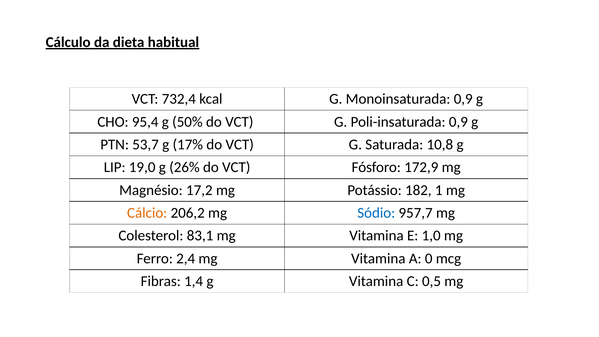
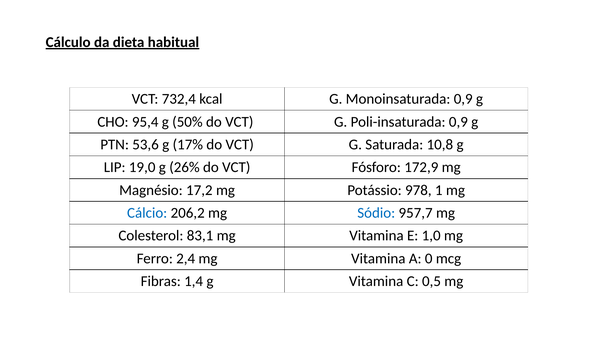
53,7: 53,7 -> 53,6 (146, 145)
182: 182 -> 978 (418, 190)
Cálcio colour: orange -> blue (147, 213)
